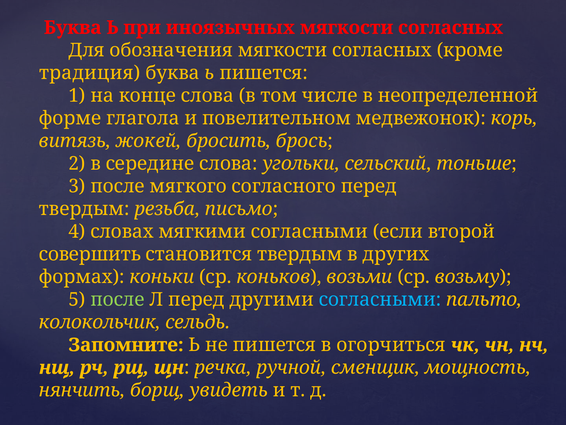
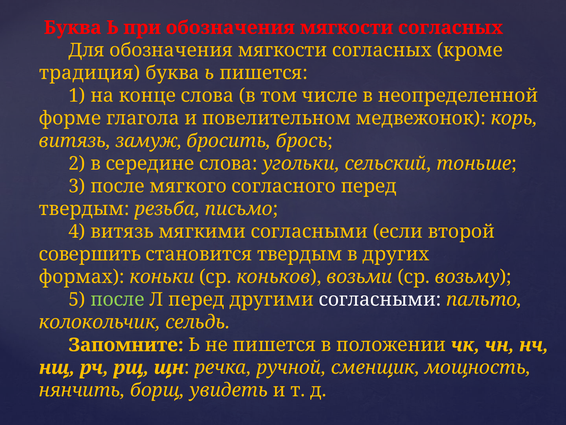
при иноязычных: иноязычных -> обозначения (230, 28)
жокей: жокей -> замуж (149, 141)
4 словах: словах -> витязь (122, 231)
согласными colour: light blue -> white (380, 299)
огорчиться: огорчиться -> положении (391, 345)
